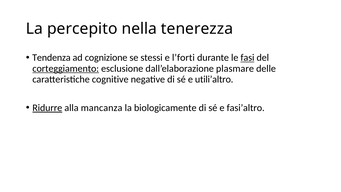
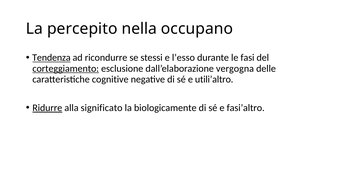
tenerezza: tenerezza -> occupano (197, 29)
Tendenza underline: none -> present (51, 58)
cognizione: cognizione -> ricondurre (106, 58)
l’forti: l’forti -> l’esso (183, 58)
fasi underline: present -> none (247, 58)
plasmare: plasmare -> vergogna (235, 68)
mancanza: mancanza -> significato (102, 108)
